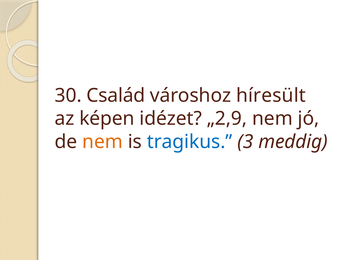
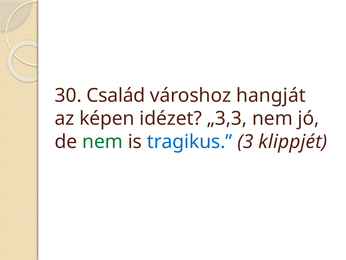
híresült: híresült -> hangját (271, 95)
„2,9: „2,9 -> „3,3 (227, 118)
nem colour: orange -> green (102, 141)
meddig: meddig -> klippjét (293, 141)
